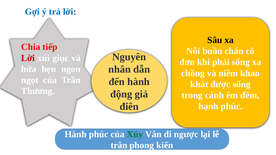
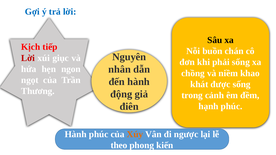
Chia: Chia -> Kịch (31, 47)
Xúy colour: green -> orange (135, 134)
trân: trân -> theo (119, 145)
